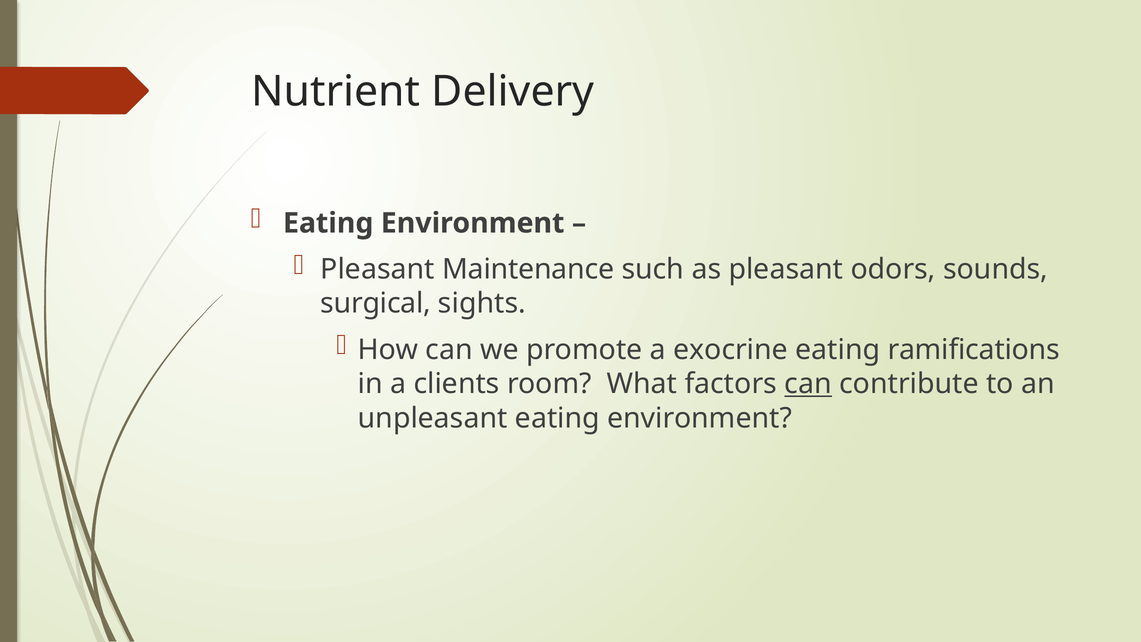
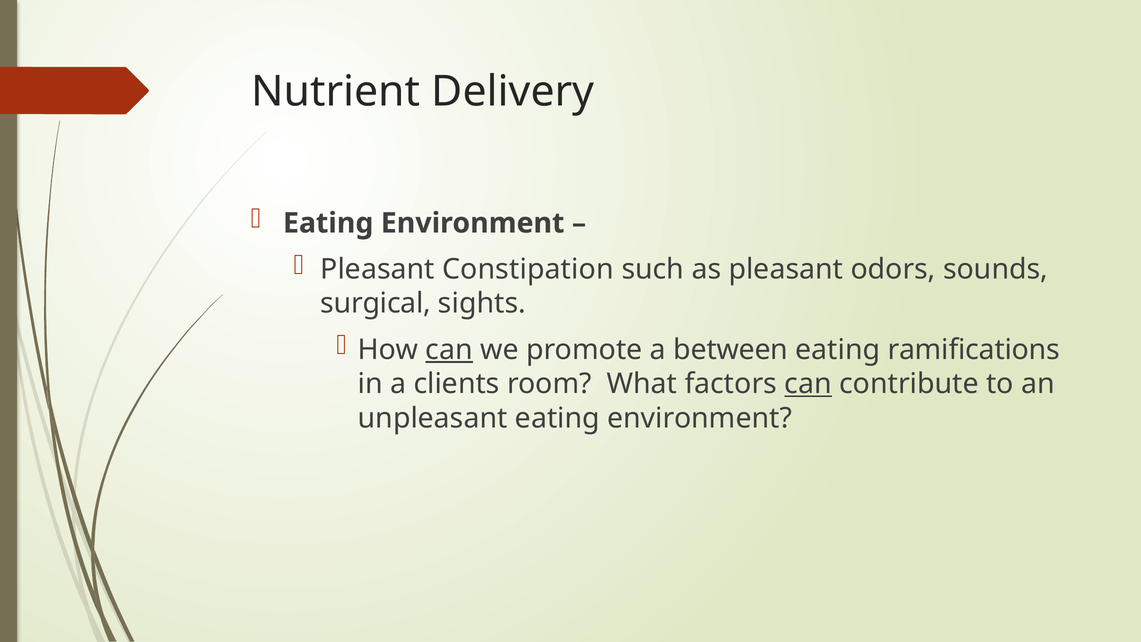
Maintenance: Maintenance -> Constipation (528, 269)
can underline: none -> present (449, 350)
exocrine: exocrine -> between (731, 350)
